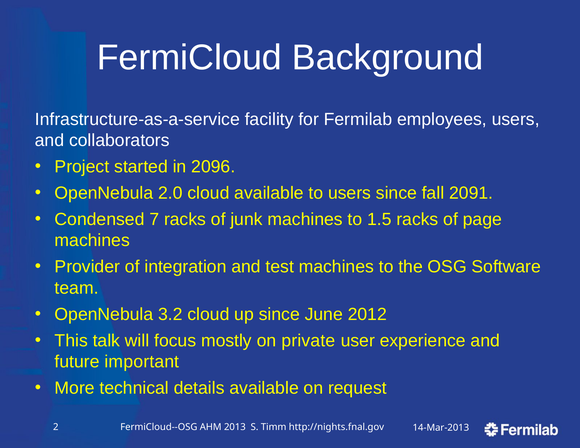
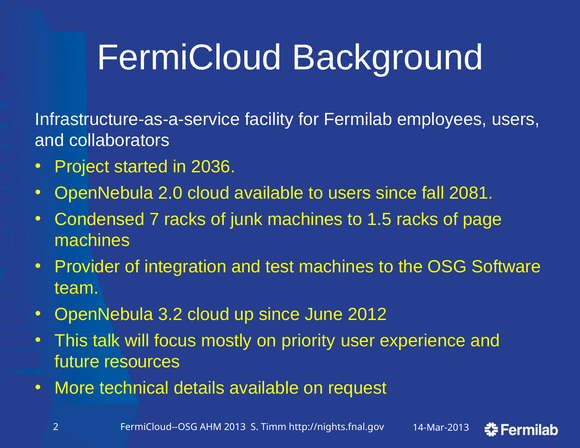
2096: 2096 -> 2036 (213, 167)
2091: 2091 -> 2081 (471, 193)
private: private -> priority (308, 341)
important: important -> resources (142, 362)
